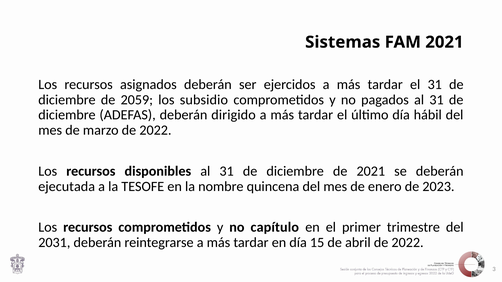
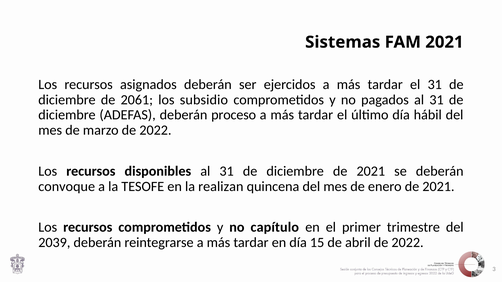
2059: 2059 -> 2061 (137, 100)
dirigido: dirigido -> proceso (234, 115)
ejecutada: ejecutada -> convoque (67, 187)
nombre: nombre -> realizan (221, 187)
enero de 2023: 2023 -> 2021 (438, 187)
2031: 2031 -> 2039 (54, 243)
